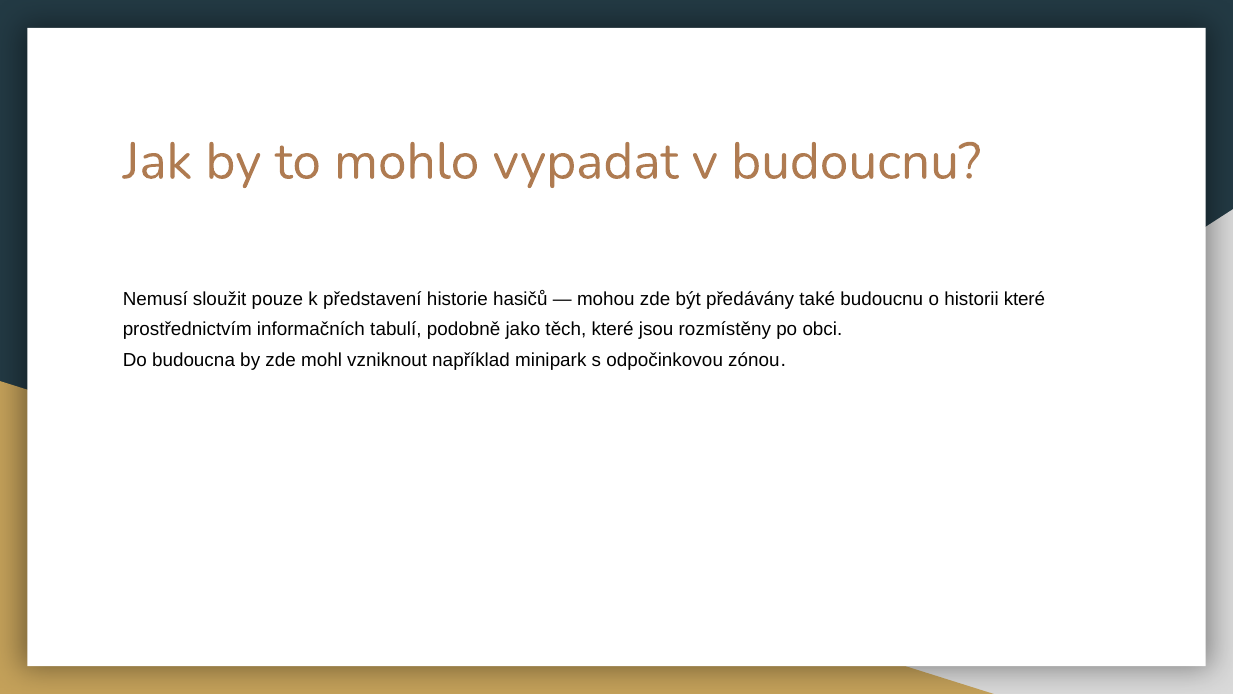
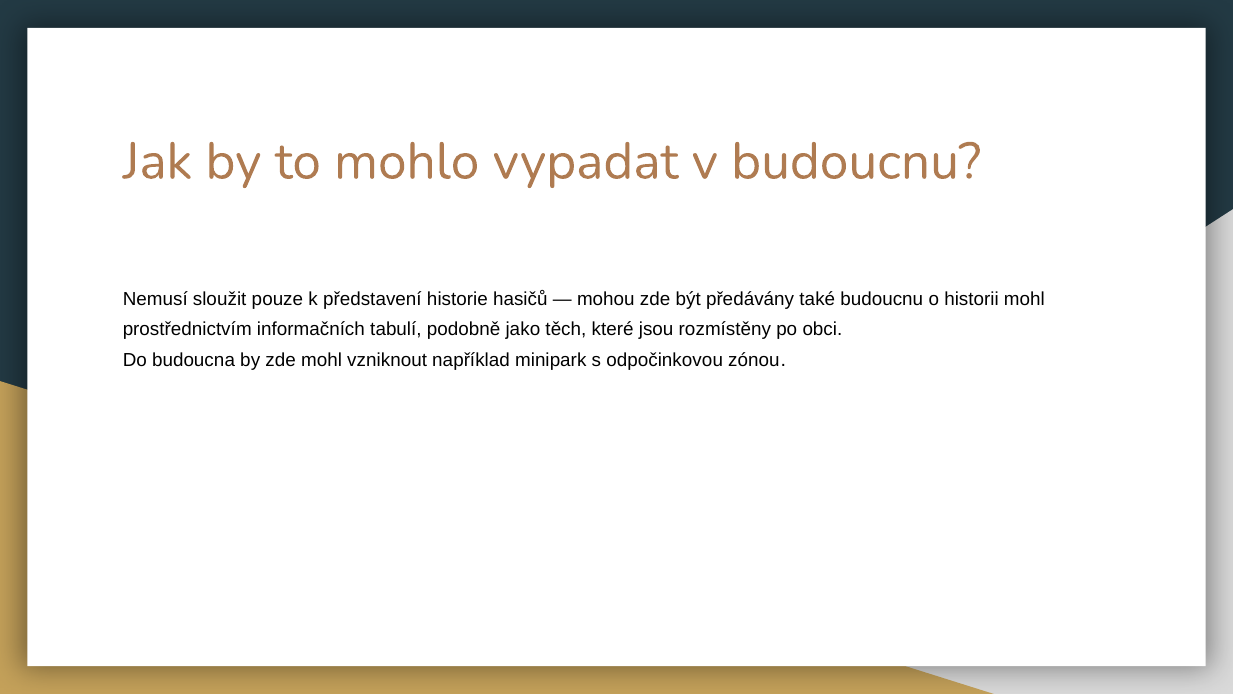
historii které: které -> mohl (1024, 299)
